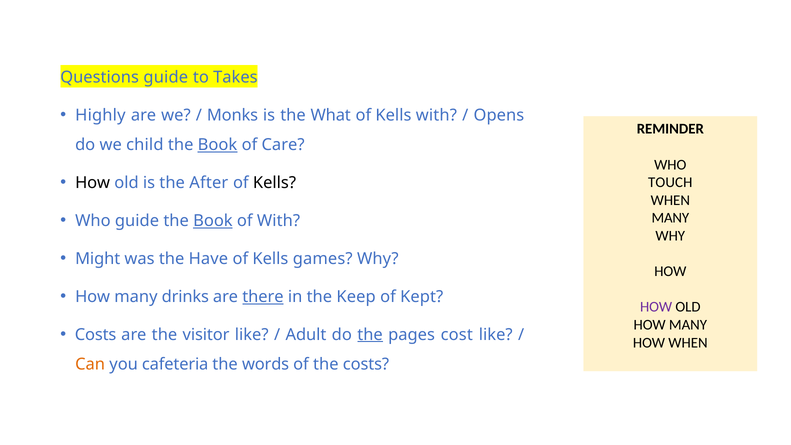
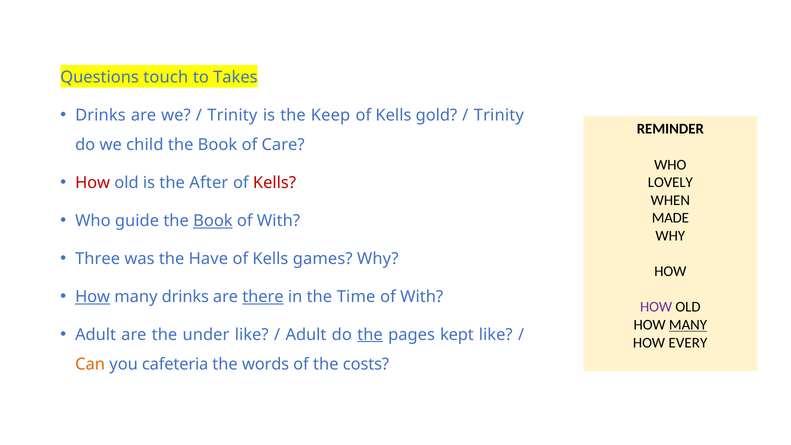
Questions guide: guide -> touch (166, 77)
Highly: Highly -> Drinks (100, 115)
Monks: Monks -> Trinity (232, 115)
What: What -> Keep (331, 115)
Kells with: with -> gold (436, 115)
Opens: Opens -> Trinity (499, 115)
Book underline: present -> none (218, 145)
How colour: black -> red (93, 183)
Kells colour: black -> red (275, 183)
TOUCH: TOUCH -> LOVELY (670, 182)
MANY: MANY -> MADE (670, 218)
Might: Might -> Three (98, 259)
How underline: none -> present (93, 297)
Keep: Keep -> Time (356, 297)
Kept: Kept -> With (422, 297)
MANY underline: none -> present (688, 325)
Costs: Costs -> Adult (96, 335)
visitor: visitor -> under (206, 335)
cost: cost -> kept (457, 335)
HOW WHEN: WHEN -> EVERY (688, 343)
